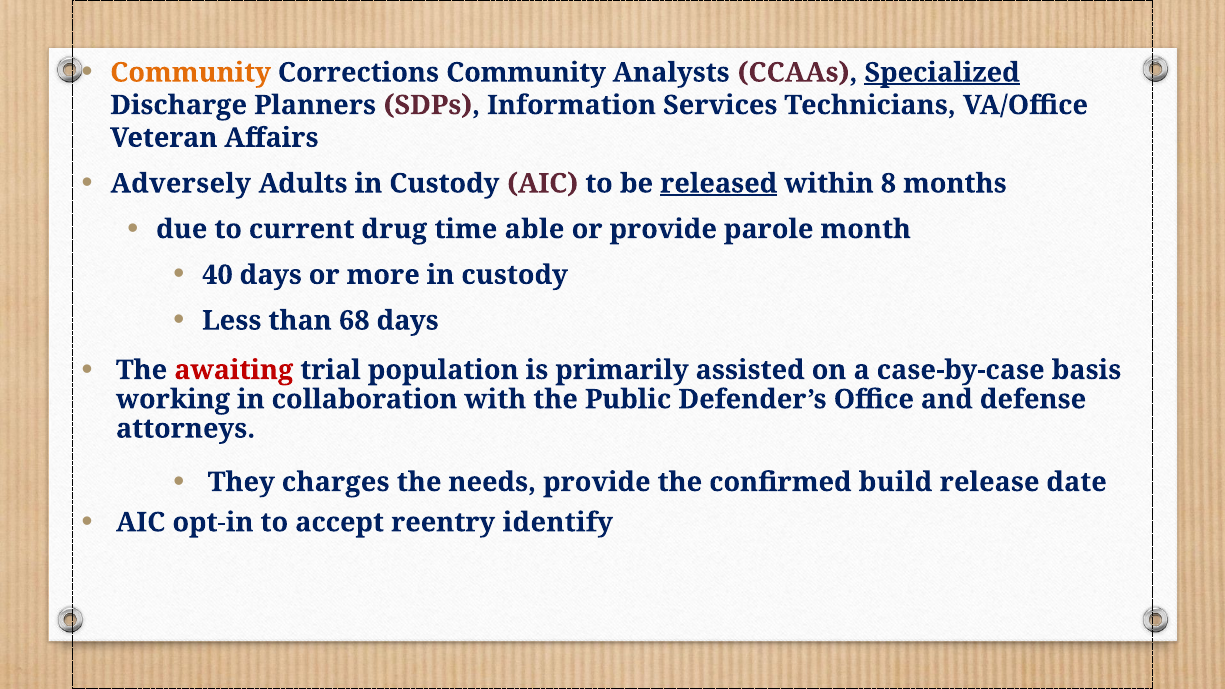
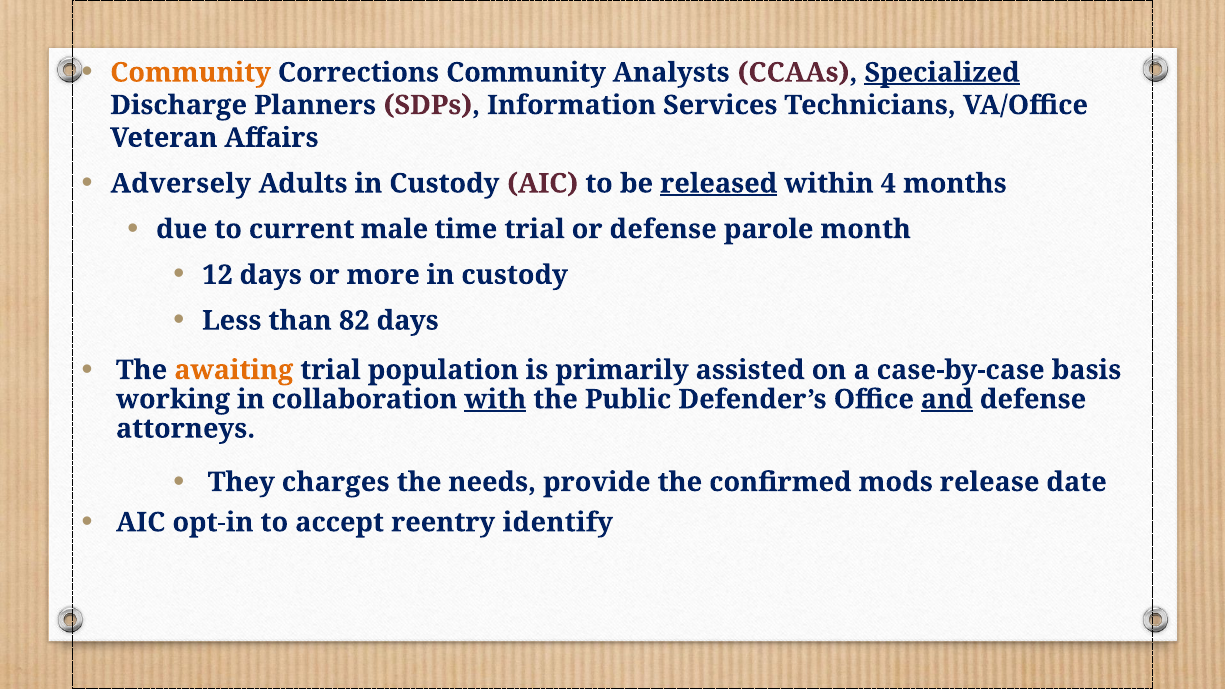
8: 8 -> 4 (888, 184)
drug: drug -> male (394, 229)
time able: able -> trial (535, 229)
or provide: provide -> defense (663, 229)
40: 40 -> 12 (217, 275)
68: 68 -> 82 (354, 321)
awaiting colour: red -> orange (234, 370)
with underline: none -> present (495, 399)
and underline: none -> present (947, 399)
build: build -> mods (896, 482)
